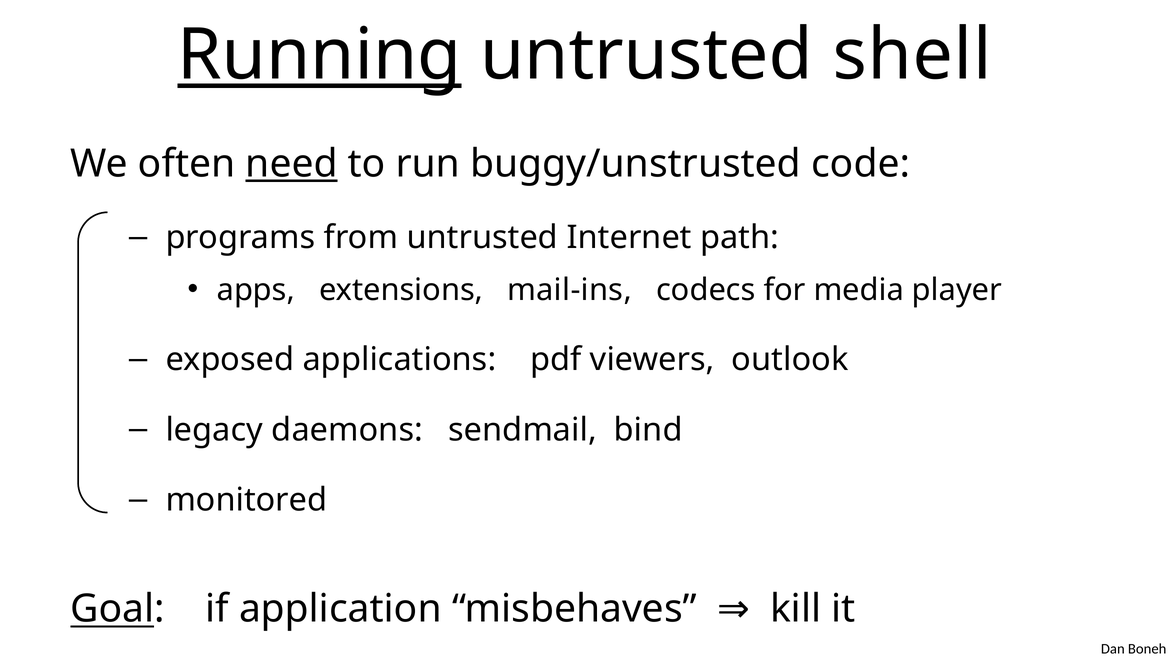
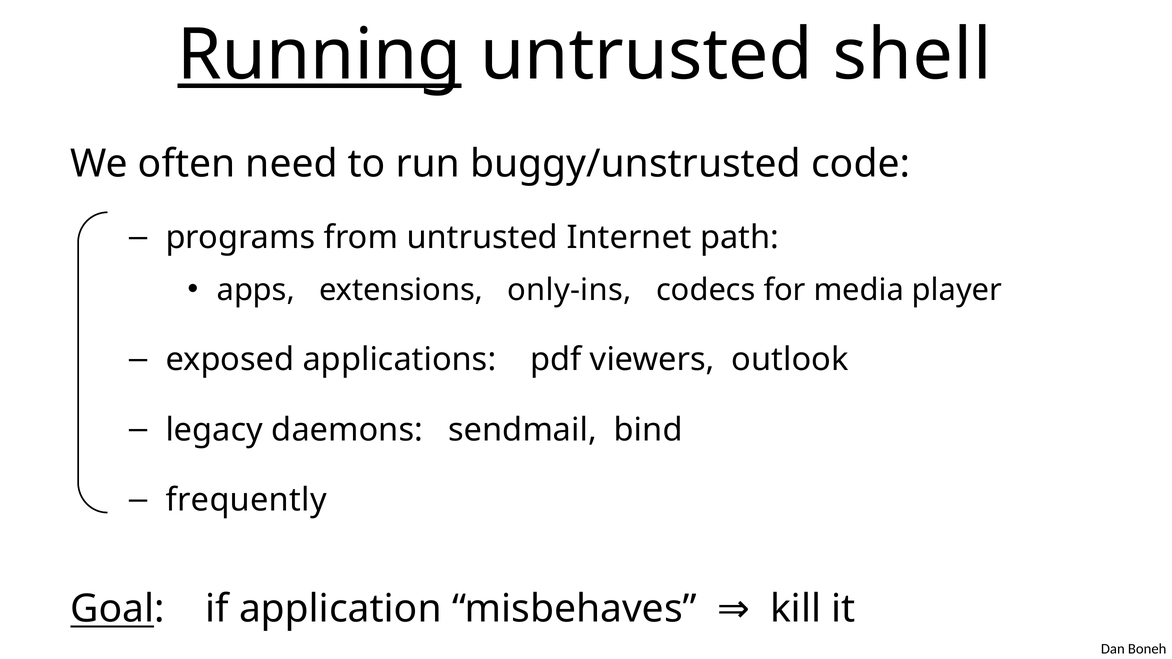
need underline: present -> none (292, 164)
mail-ins: mail-ins -> only-ins (569, 290)
monitored: monitored -> frequently (246, 500)
